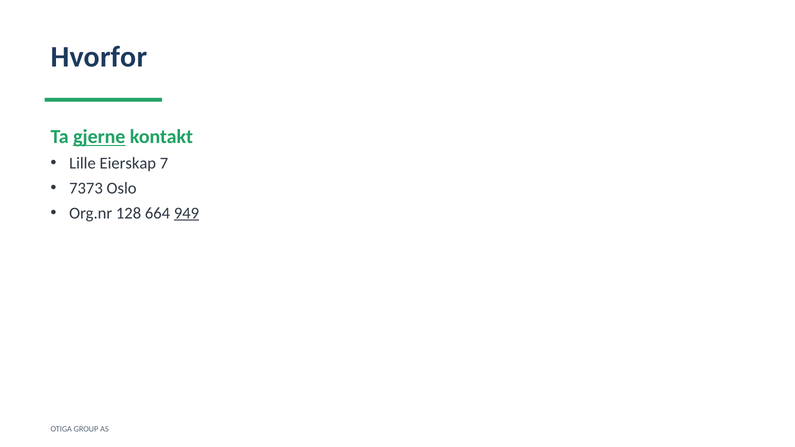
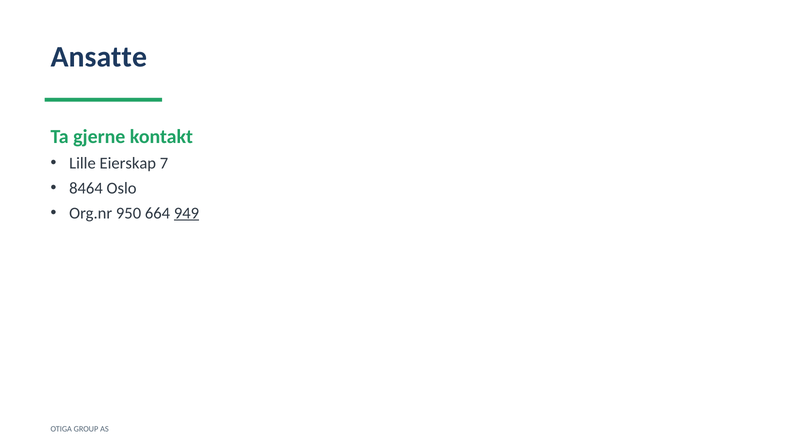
Hvorfor: Hvorfor -> Ansatte (99, 57)
gjerne underline: present -> none (99, 137)
7373: 7373 -> 8464 (86, 188)
128: 128 -> 950 (129, 213)
